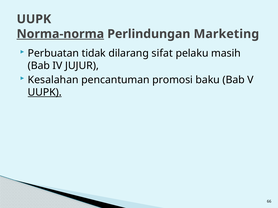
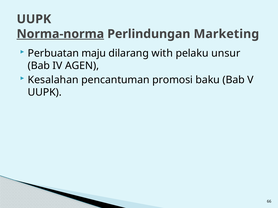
tidak: tidak -> maju (94, 53)
sifat: sifat -> with (162, 53)
masih: masih -> unsur (226, 53)
JUJUR: JUJUR -> AGEN (82, 66)
UUPK underline: present -> none (45, 93)
